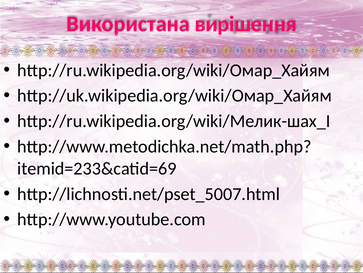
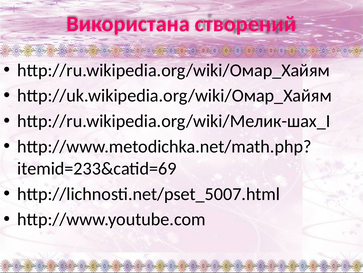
вирішення: вирішення -> створений (245, 24)
